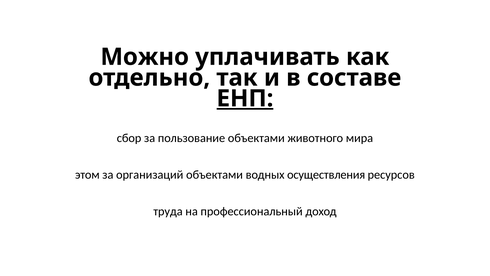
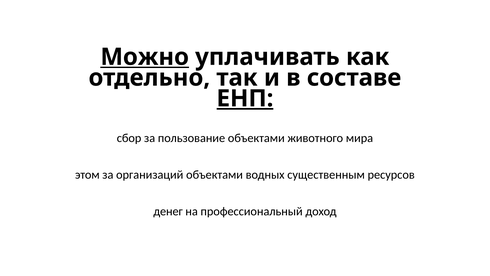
Можно underline: none -> present (145, 57)
осуществления: осуществления -> существенным (326, 175)
труда: труда -> денег (168, 211)
